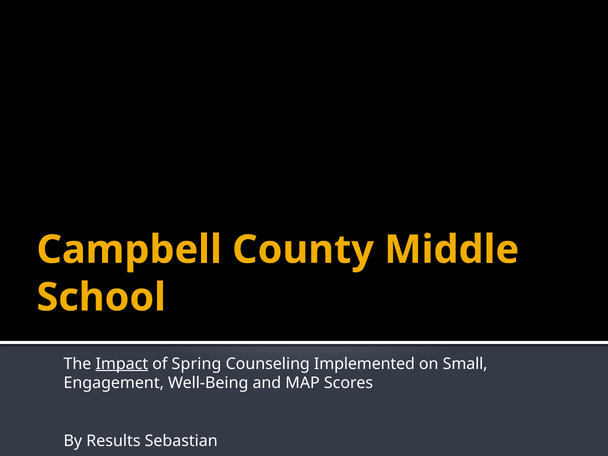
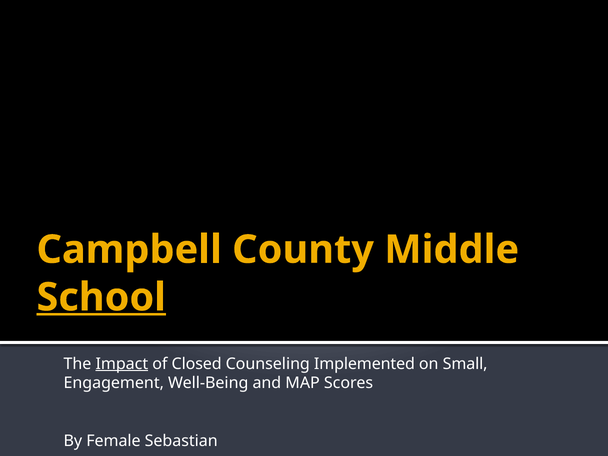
School underline: none -> present (101, 297)
Spring: Spring -> Closed (197, 364)
Results: Results -> Female (113, 441)
